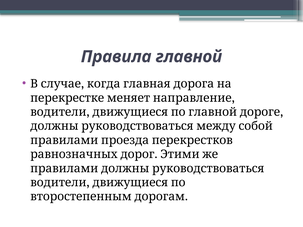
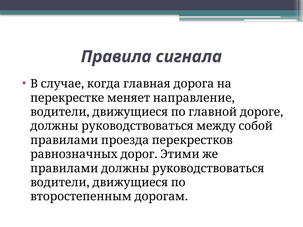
главной: главной -> сигнала (189, 57)
